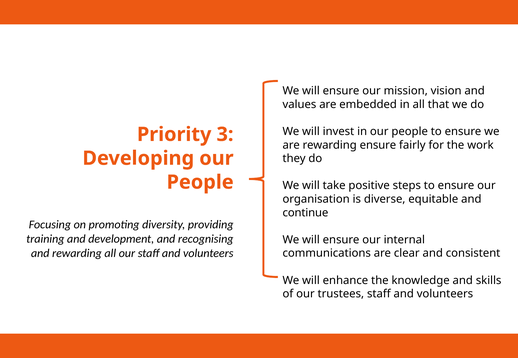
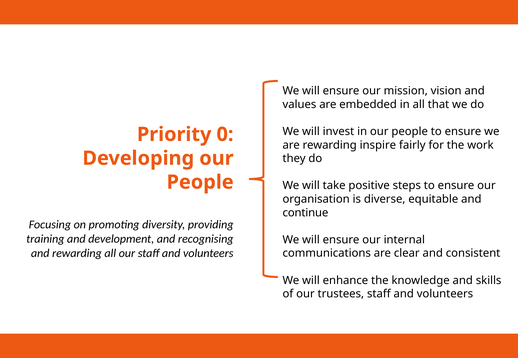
3: 3 -> 0 (225, 135)
rewarding ensure: ensure -> inspire (378, 145)
